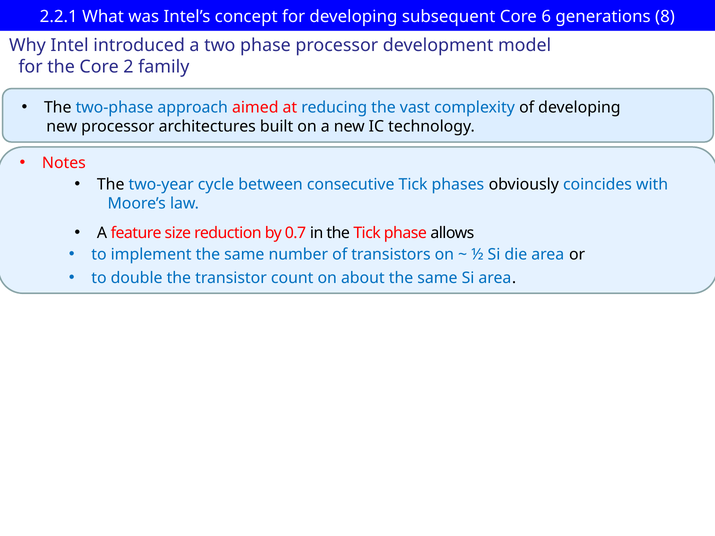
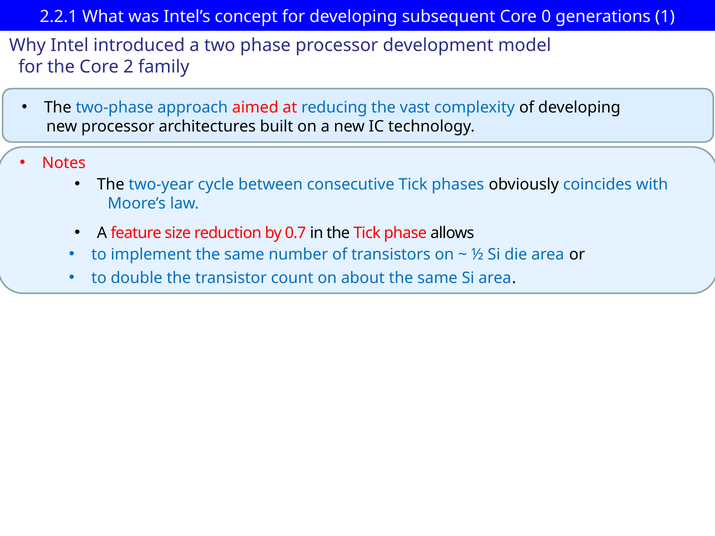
6: 6 -> 0 (546, 17)
8: 8 -> 1 (665, 17)
